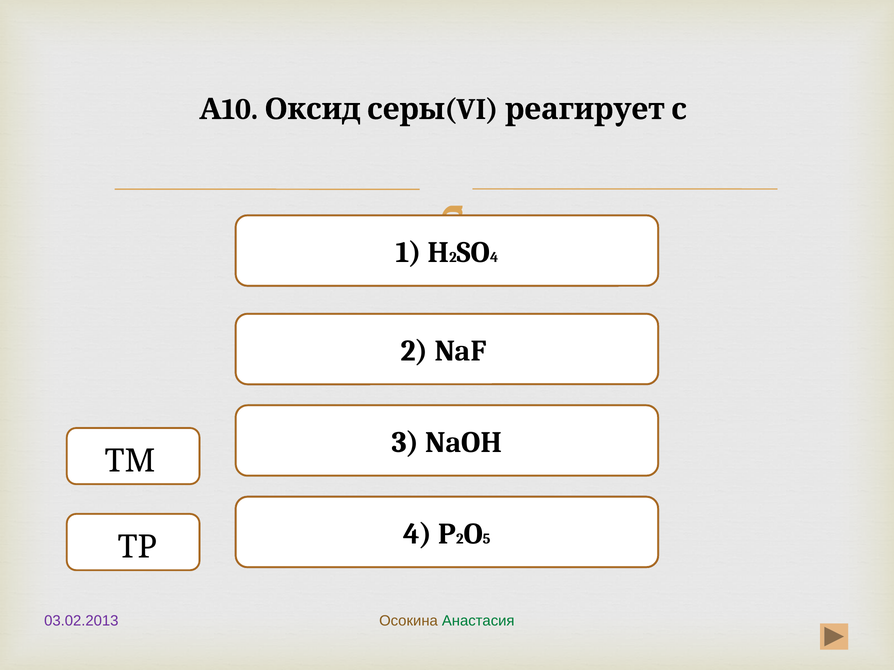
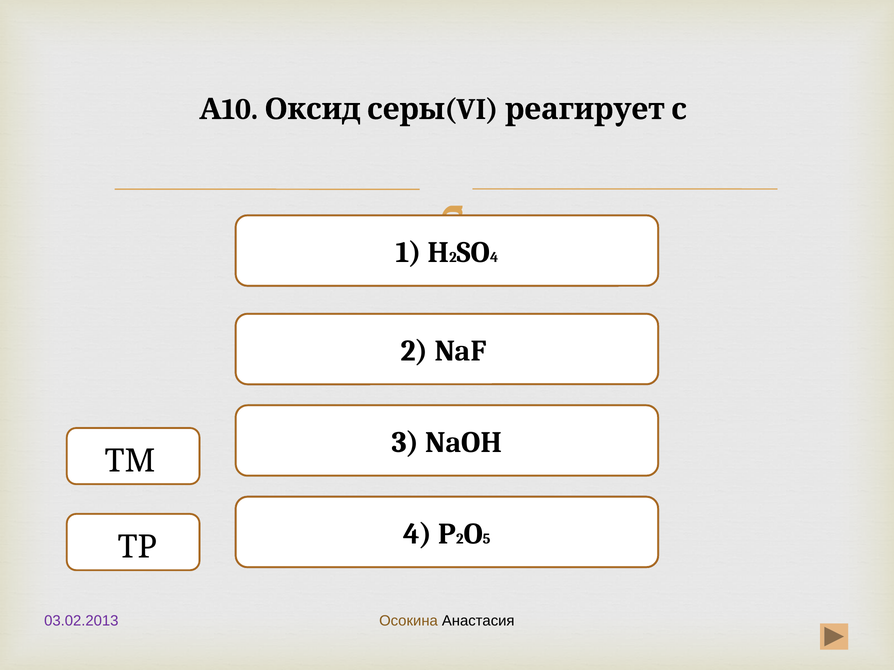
Анастасия colour: green -> black (478, 621)
